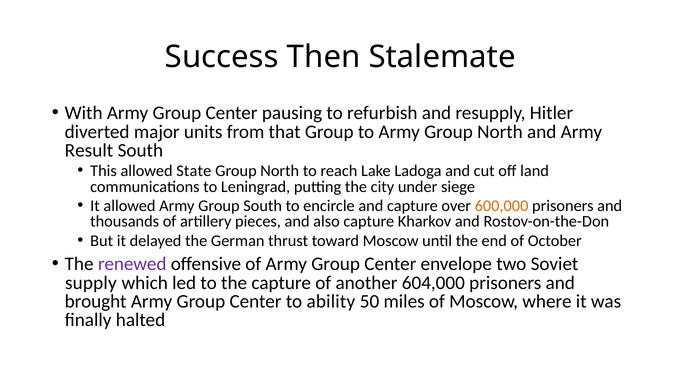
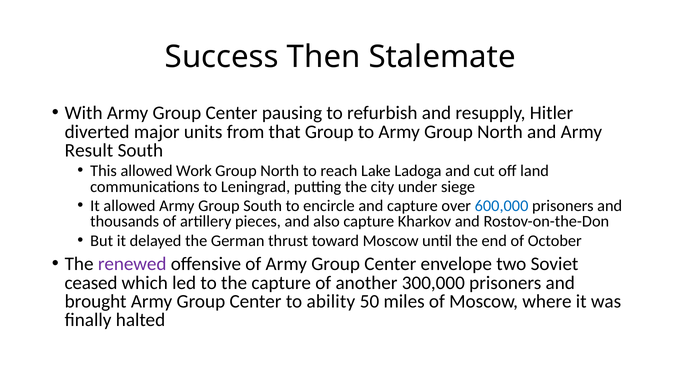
State: State -> Work (194, 171)
600,000 colour: orange -> blue (502, 206)
supply: supply -> ceased (91, 283)
604,000: 604,000 -> 300,000 (433, 283)
